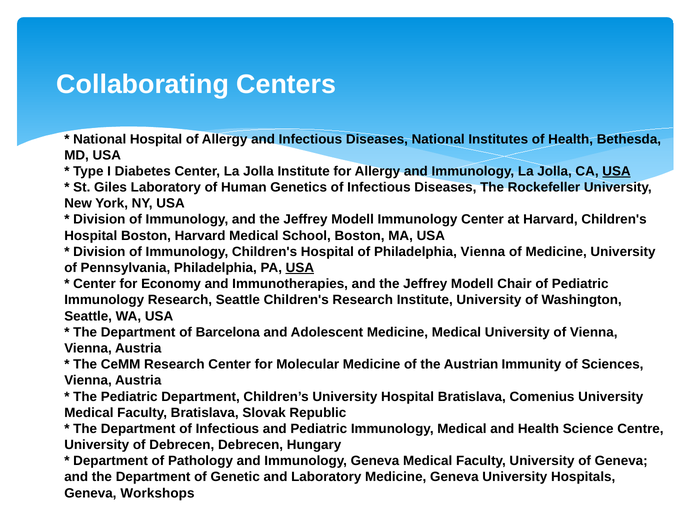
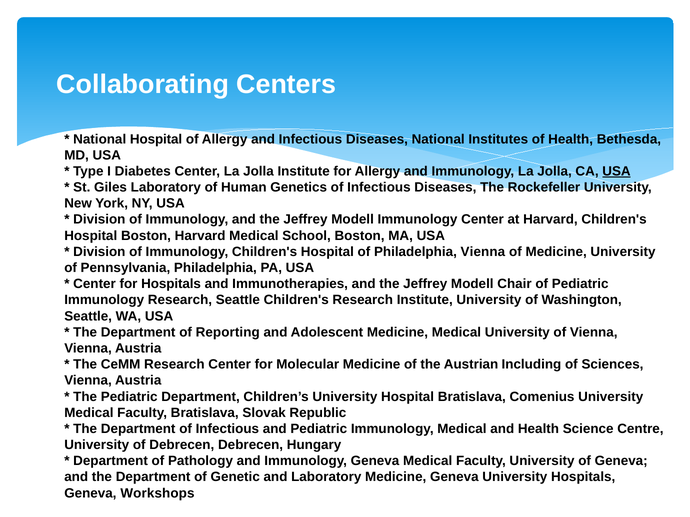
USA underline: present -> none (300, 268)
for Economy: Economy -> Hospitals (171, 284)
Barcelona: Barcelona -> Reporting (228, 333)
Immunity: Immunity -> Including (531, 365)
